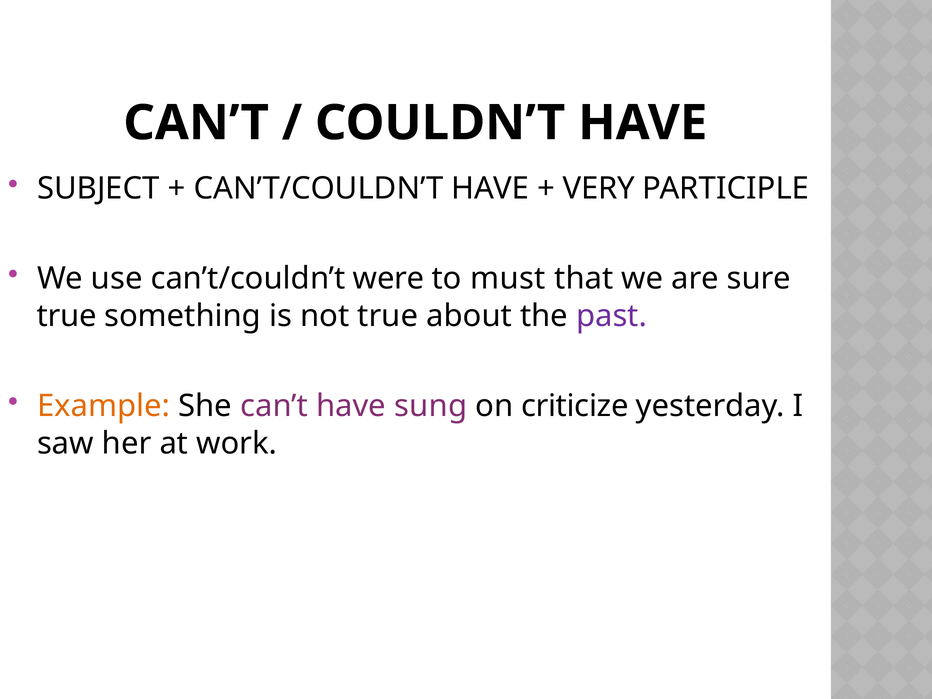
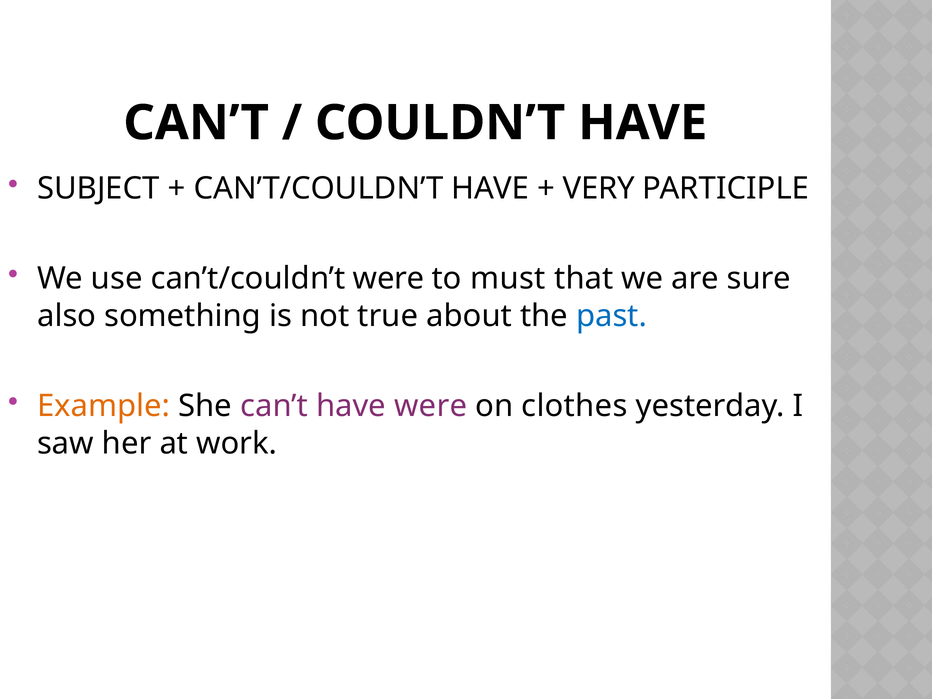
true: true -> also (67, 316)
past colour: purple -> blue (611, 316)
have sung: sung -> were (431, 406)
criticize: criticize -> clothes (575, 406)
